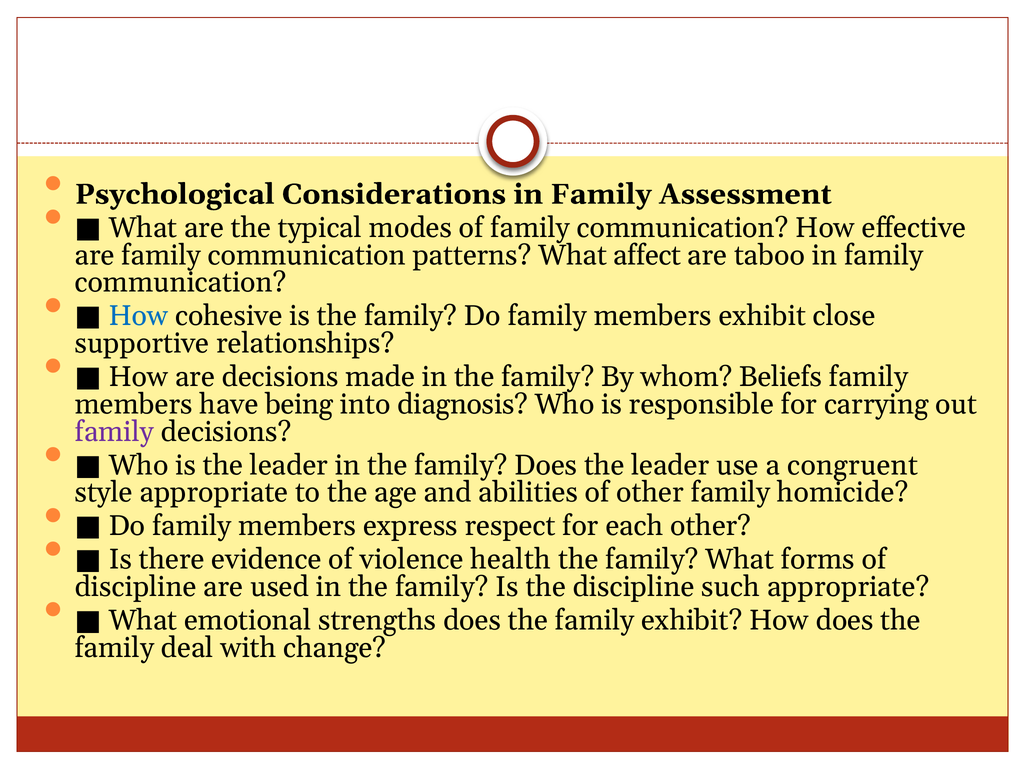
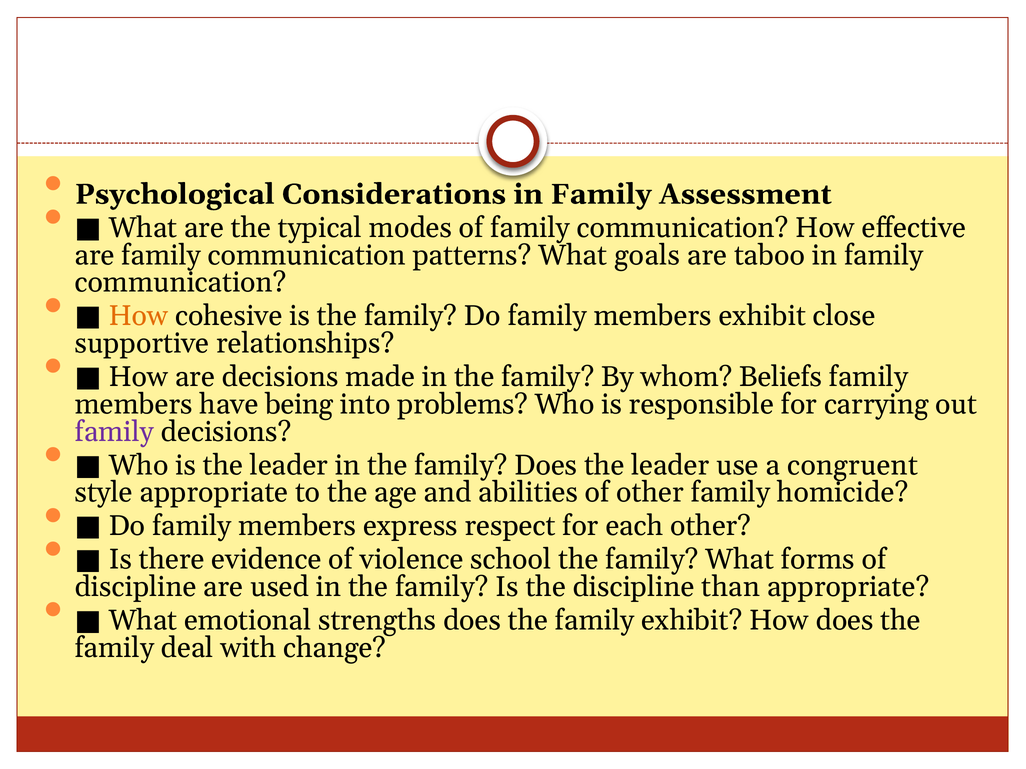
affect: affect -> goals (647, 255)
How colour: blue -> orange (138, 316)
diagnosis: diagnosis -> problems (463, 405)
health: health -> school (511, 560)
such: such -> than (731, 587)
